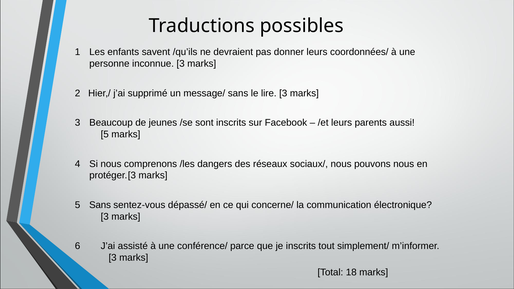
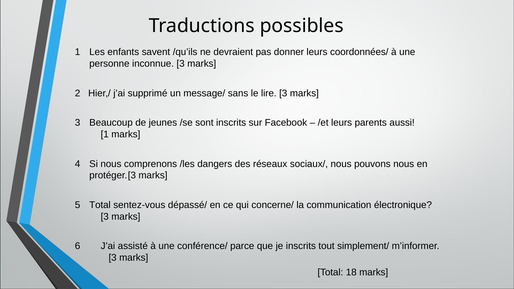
5: 5 -> 1 (105, 134)
Sans: Sans -> Total (100, 205)
